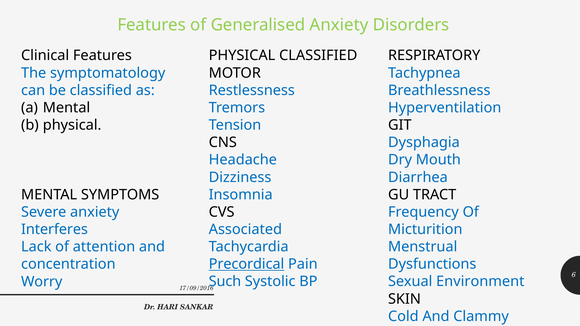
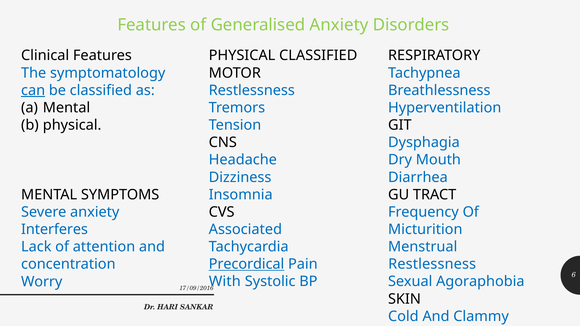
can underline: none -> present (33, 90)
Dysfunctions: Dysfunctions -> Restlessness (432, 264)
Such: Such -> With (225, 282)
Environment: Environment -> Agoraphobia (480, 282)
